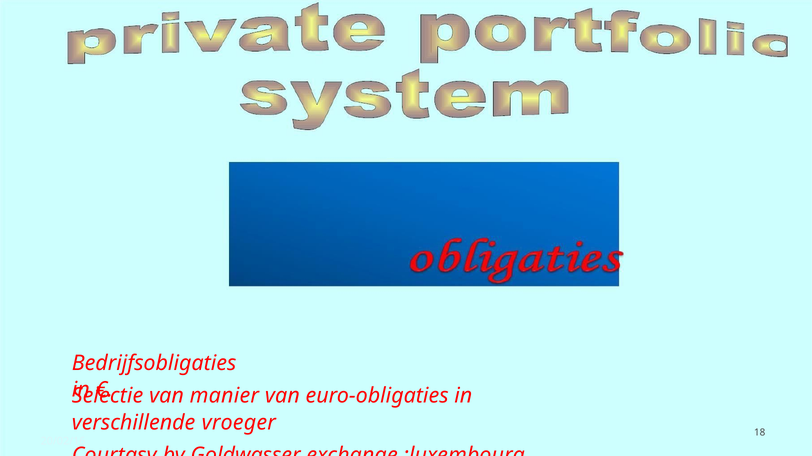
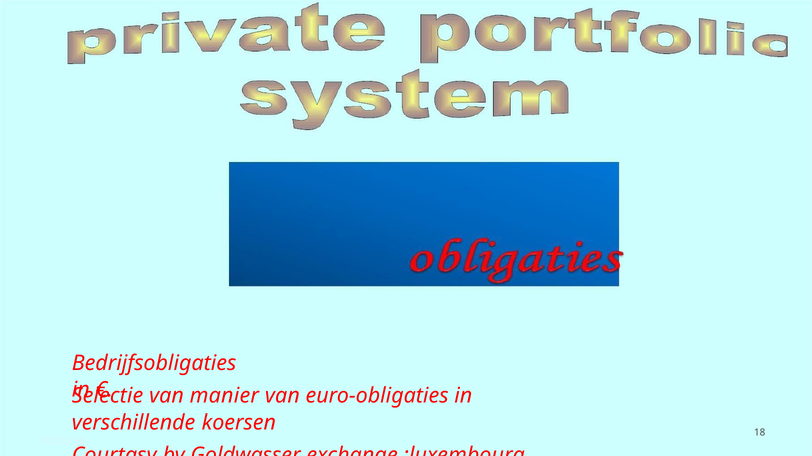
vroeger: vroeger -> koersen (239, 423)
